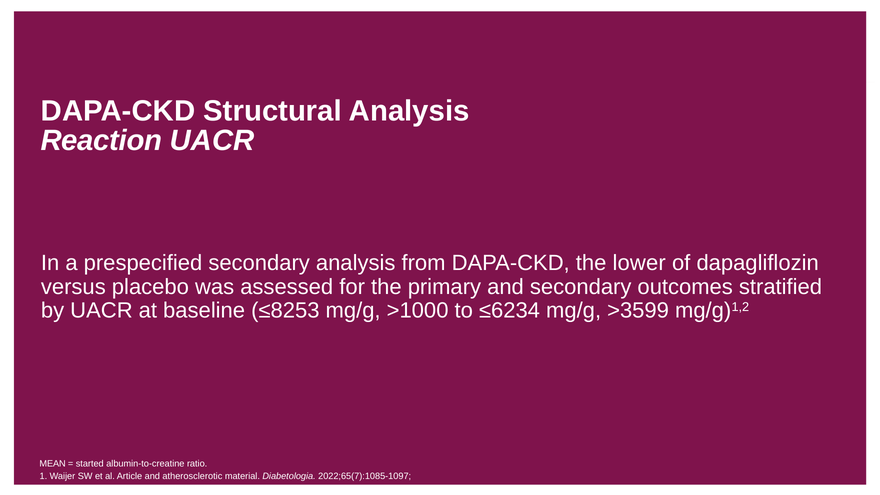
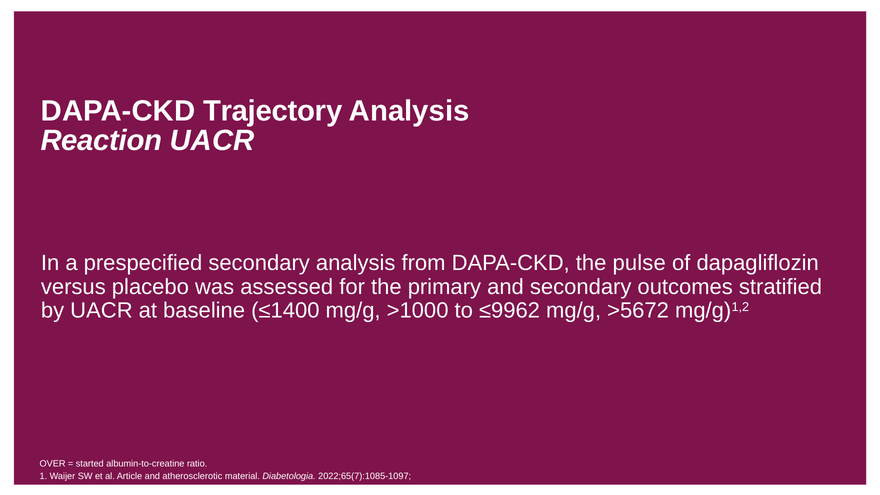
Structural: Structural -> Trajectory (273, 111)
lower: lower -> pulse (639, 263)
≤8253: ≤8253 -> ≤1400 (285, 311)
≤6234: ≤6234 -> ≤9962 (510, 311)
>3599: >3599 -> >5672 (638, 311)
MEAN: MEAN -> OVER (53, 464)
